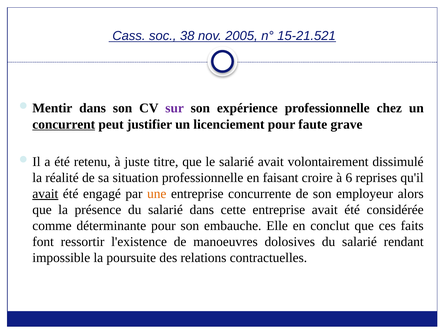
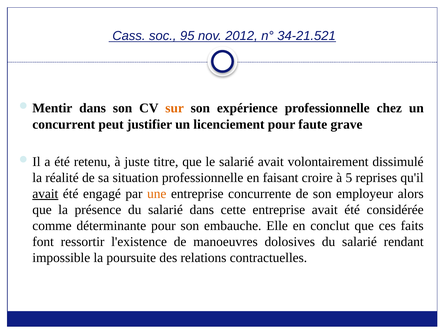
38: 38 -> 95 (187, 36)
2005: 2005 -> 2012 (241, 36)
15-21.521: 15-21.521 -> 34-21.521 (307, 36)
sur colour: purple -> orange (175, 108)
concurrent underline: present -> none (64, 124)
6: 6 -> 5 (349, 178)
